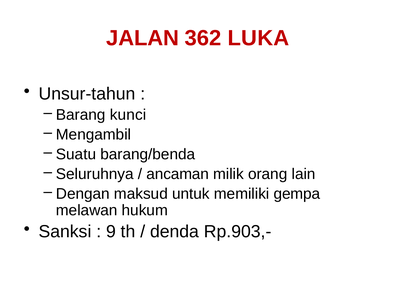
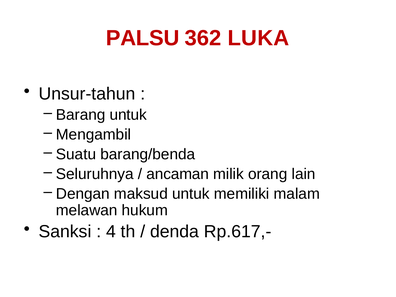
JALAN: JALAN -> PALSU (143, 38)
Barang kunci: kunci -> untuk (128, 115)
gempa: gempa -> malam (297, 194)
9: 9 -> 4 (111, 232)
Rp.903,-: Rp.903,- -> Rp.617,- (238, 232)
